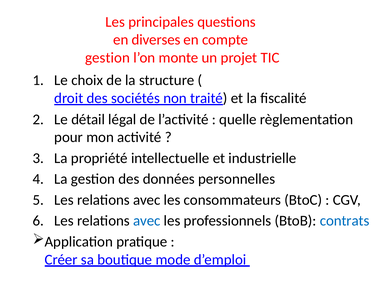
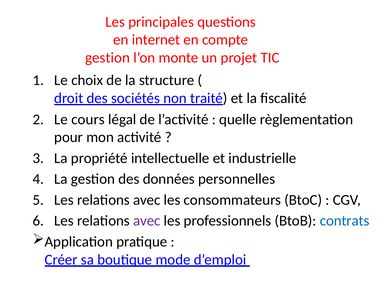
diverses: diverses -> internet (156, 40)
détail: détail -> cours (88, 119)
avec colour: blue -> purple (147, 221)
